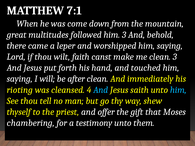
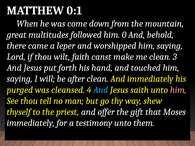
7:1: 7:1 -> 0:1 (74, 11)
him 3: 3 -> 0 (124, 35)
rioting: rioting -> purged (20, 90)
him colour: light blue -> pink (178, 90)
chambering: chambering -> immediately (31, 123)
